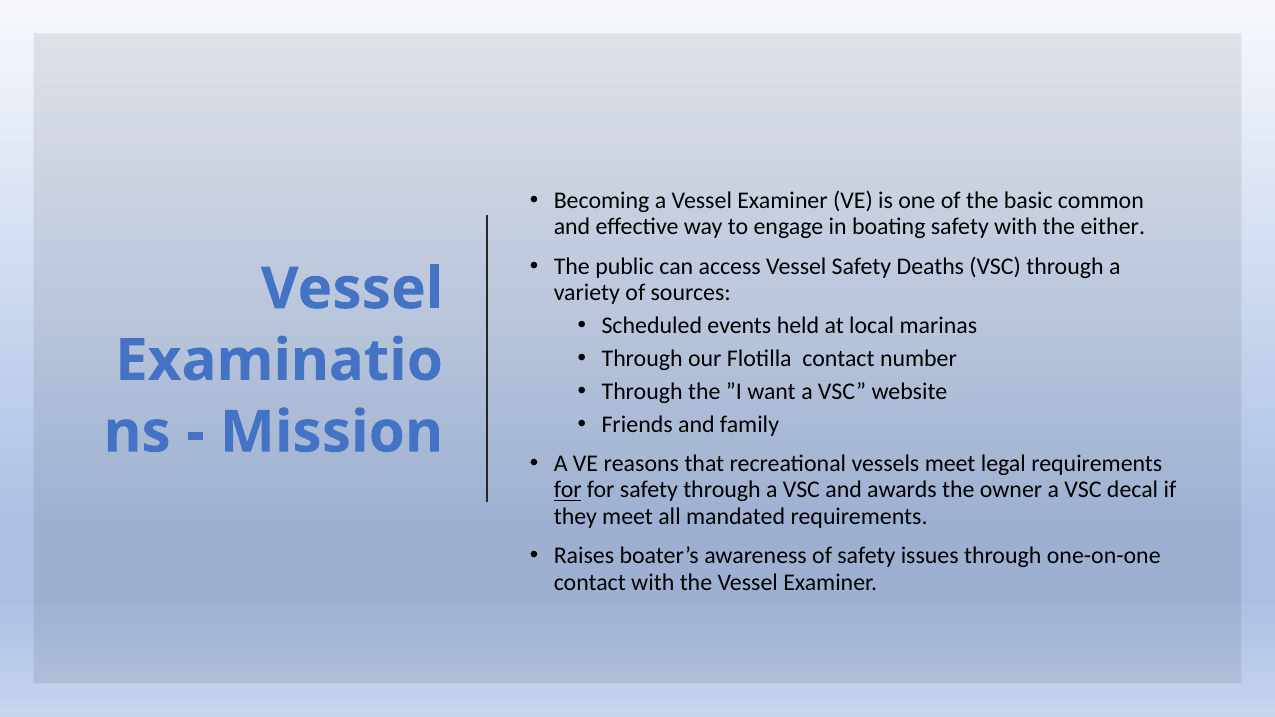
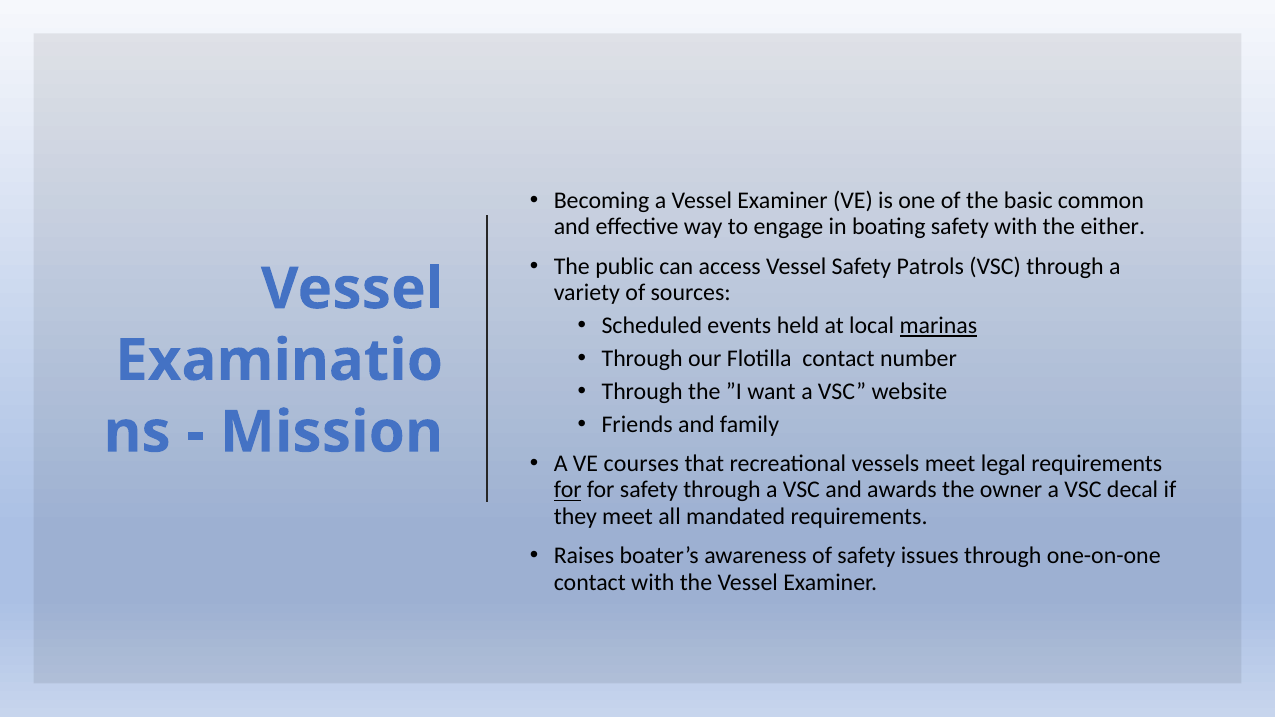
Deaths: Deaths -> Patrols (930, 266)
marinas underline: none -> present (938, 326)
reasons: reasons -> courses (641, 464)
